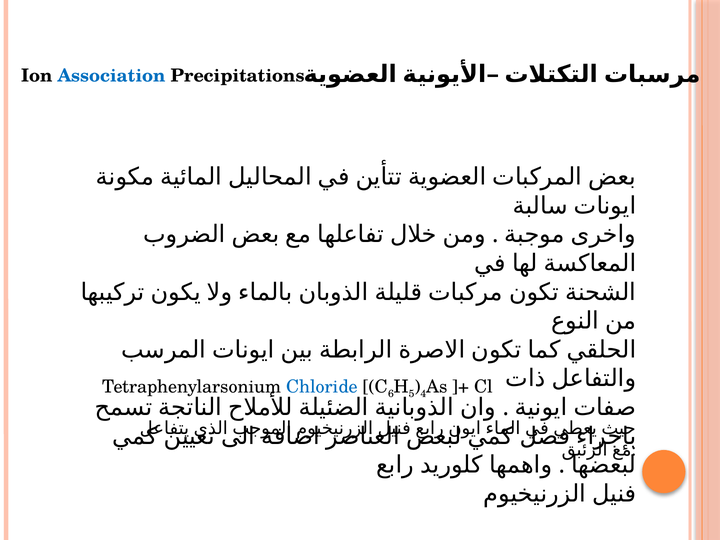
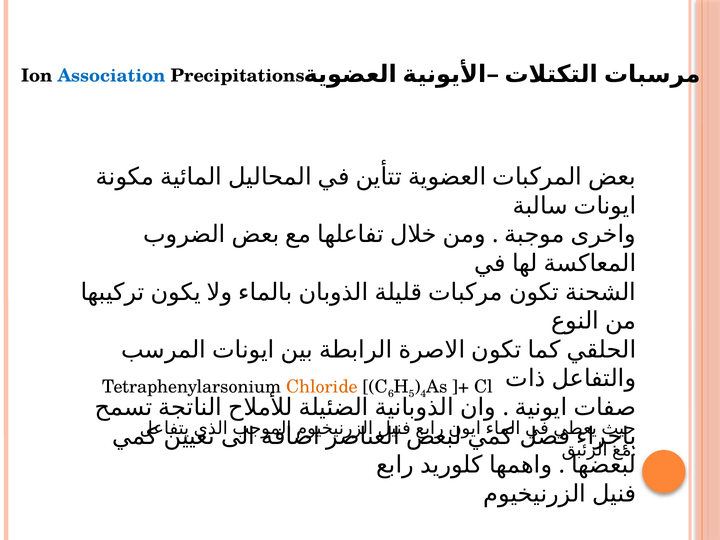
Chloride colour: blue -> orange (322, 387)
